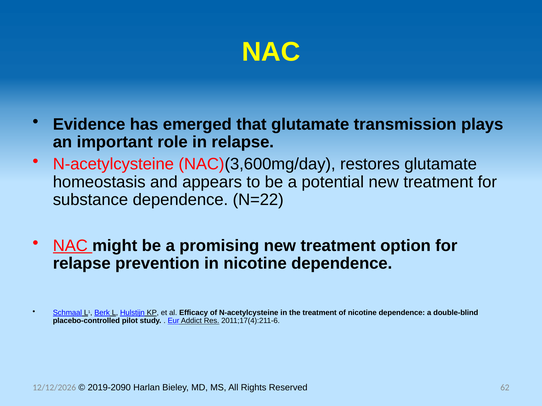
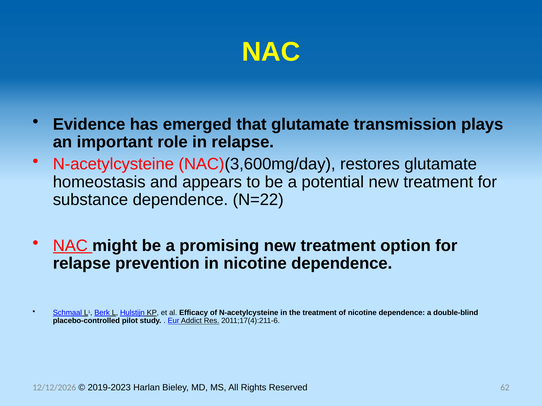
2019-2090: 2019-2090 -> 2019-2023 (109, 388)
